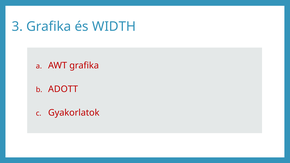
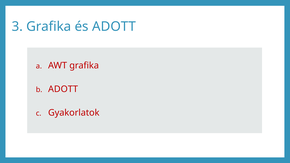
és WIDTH: WIDTH -> ADOTT (114, 27)
